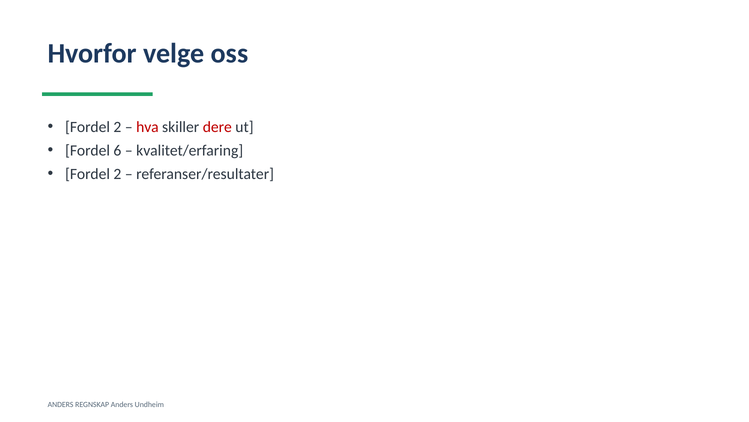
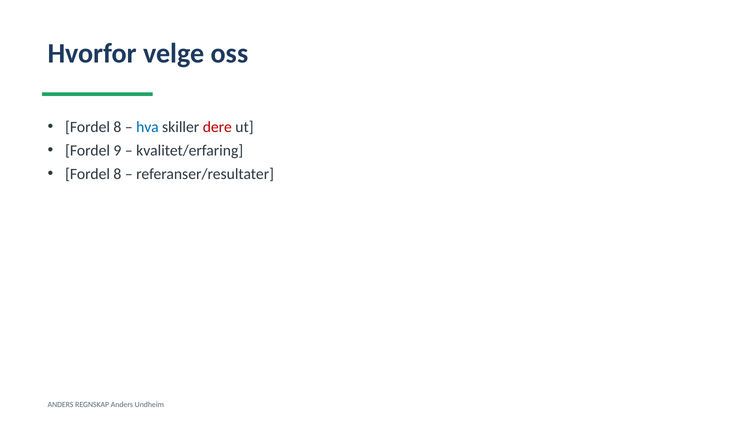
2: 2 -> 8 (117, 127)
hva colour: red -> blue (147, 127)
6: 6 -> 9 (117, 150)
2: 2 -> 8 (117, 174)
